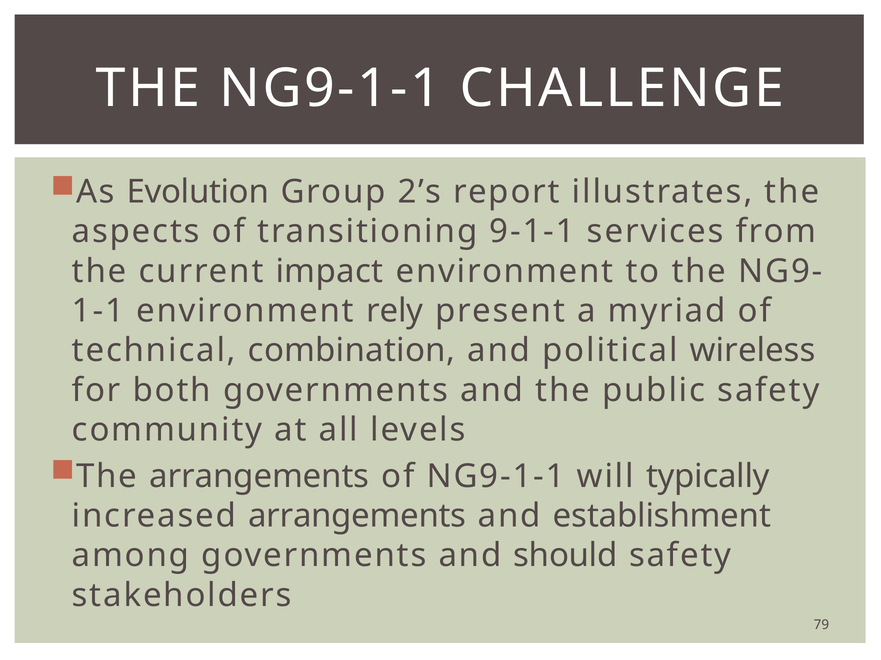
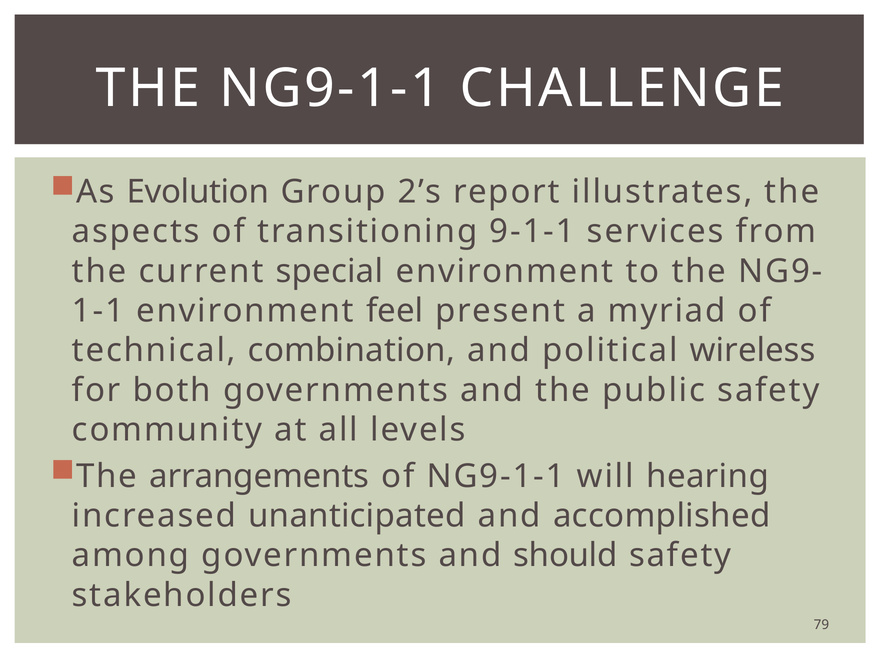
impact: impact -> special (329, 272)
rely: rely -> feel (395, 311)
typically: typically -> hearing (708, 477)
increased arrangements: arrangements -> unanticipated (357, 516)
establishment: establishment -> accomplished (662, 516)
